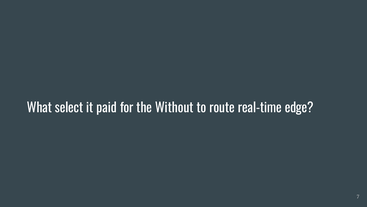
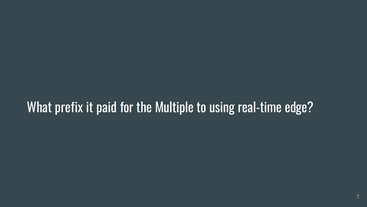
select: select -> prefix (69, 108)
Without: Without -> Multiple (174, 108)
route: route -> using (222, 108)
